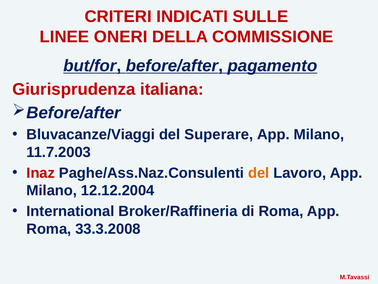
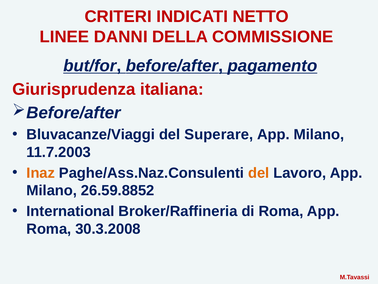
SULLE: SULLE -> NETTO (261, 17)
ONERI: ONERI -> DANNI (121, 37)
Inaz colour: red -> orange (41, 173)
12.12.2004: 12.12.2004 -> 26.59.8852 (118, 190)
33.3.2008: 33.3.2008 -> 30.3.2008 (108, 228)
